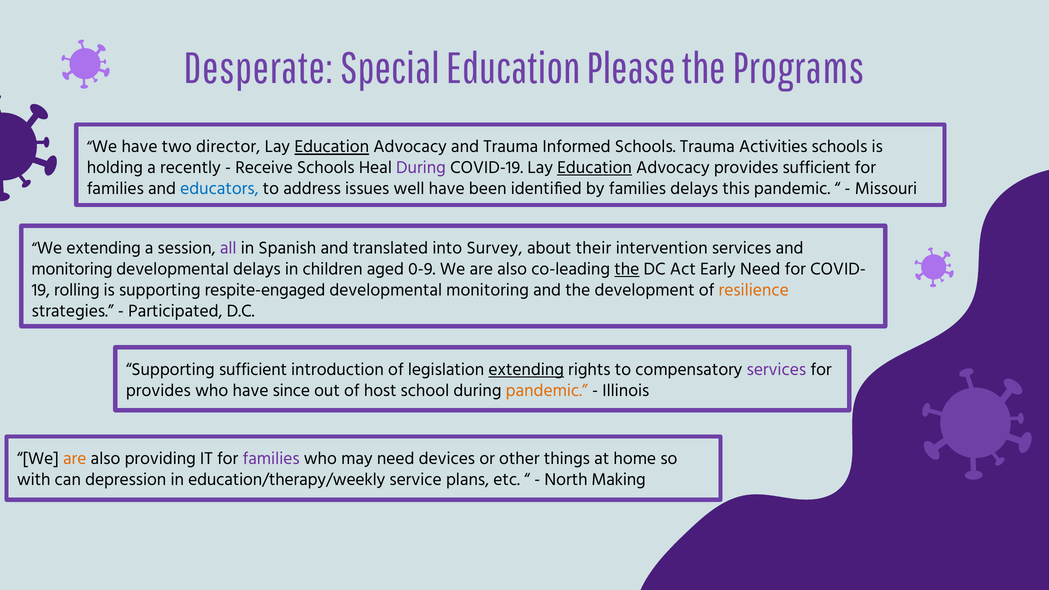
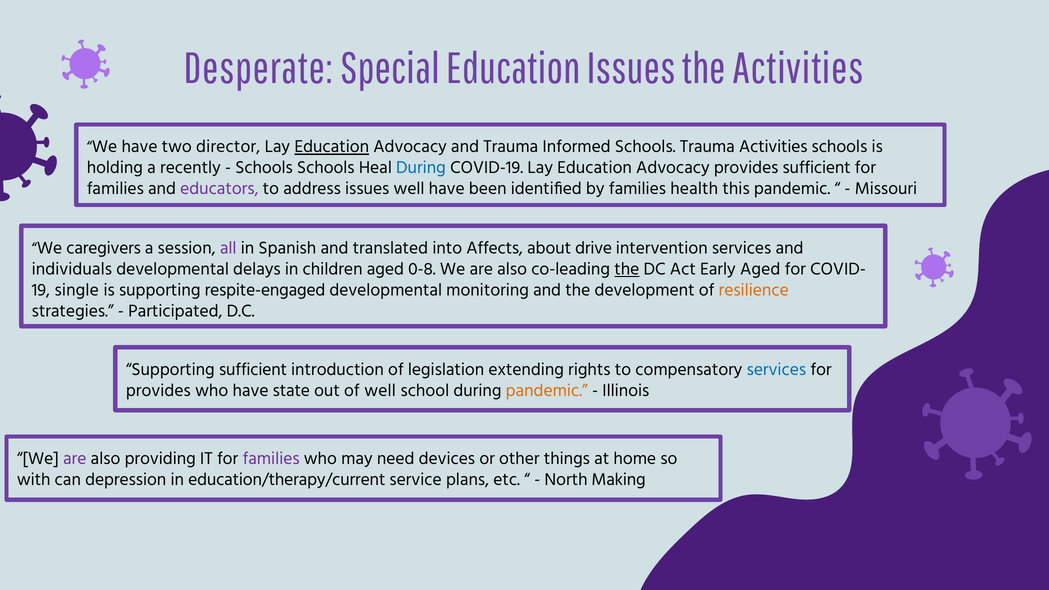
Education Please: Please -> Issues (631, 69)
the Programs: Programs -> Activities (798, 69)
Receive: Receive -> Schools (264, 168)
During colour: purple -> blue (421, 168)
Education underline: present -> none (595, 168)
educators colour: blue -> purple (219, 189)
families delays: delays -> health (694, 189)
We extending: extending -> caregivers (104, 248)
Survey: Survey -> Affects (495, 248)
their: their -> drive (594, 248)
monitoring: monitoring -> individuals (72, 269)
0-9: 0-9 -> 0-8 (422, 269)
Early Need: Need -> Aged (760, 269)
rolling: rolling -> single (77, 290)
extending underline: present -> none (526, 369)
services colour: purple -> blue (776, 369)
since: since -> state (291, 390)
of host: host -> well (380, 390)
are colour: orange -> purple (75, 459)
education/therapy/weekly: education/therapy/weekly -> education/therapy/current (287, 480)
